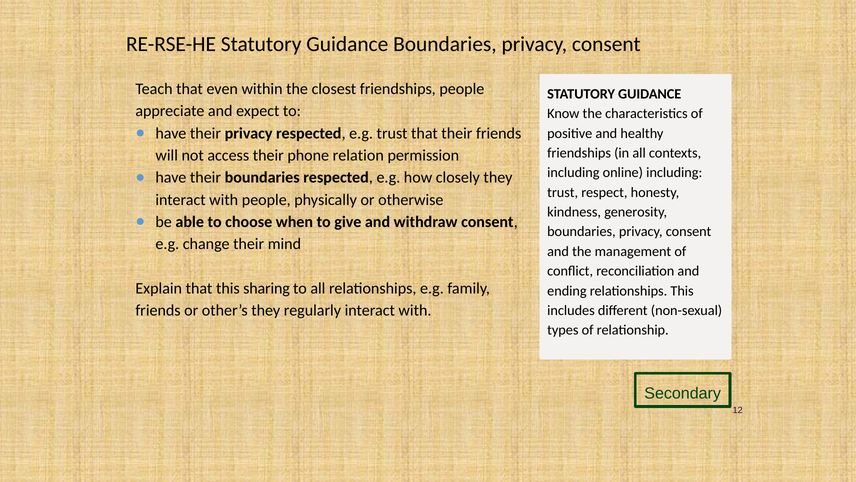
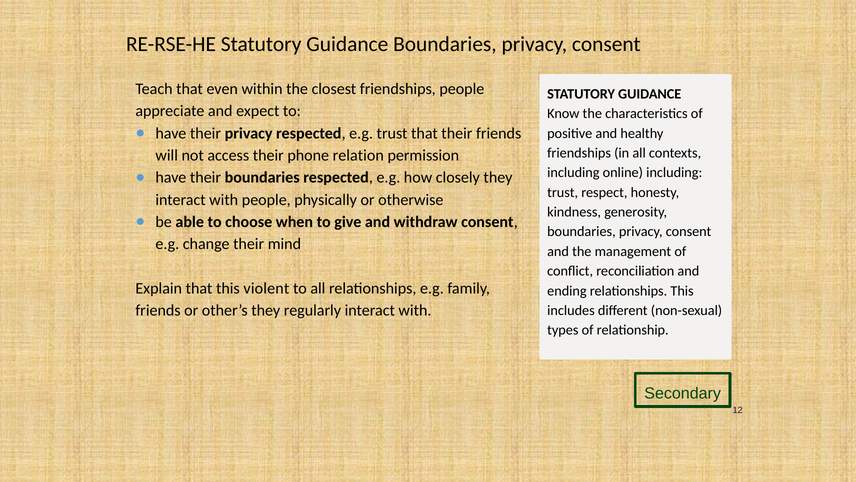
sharing: sharing -> violent (266, 288)
